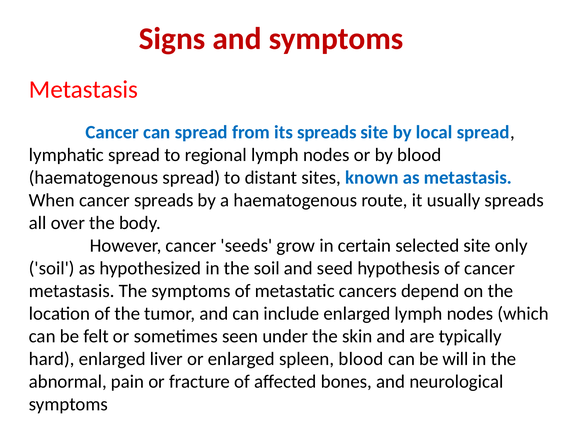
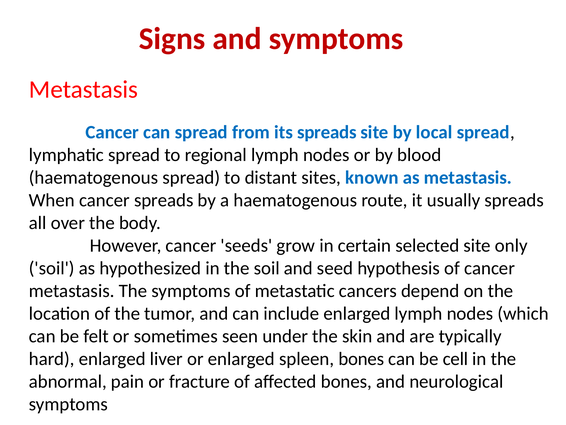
spleen blood: blood -> bones (361, 359)
will: will -> cell (455, 359)
